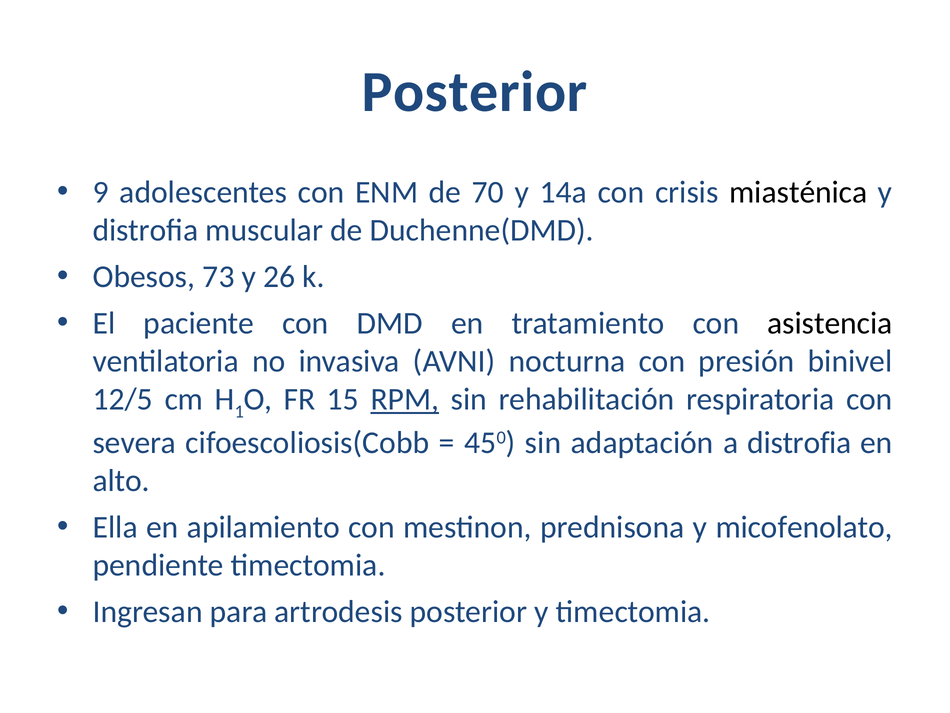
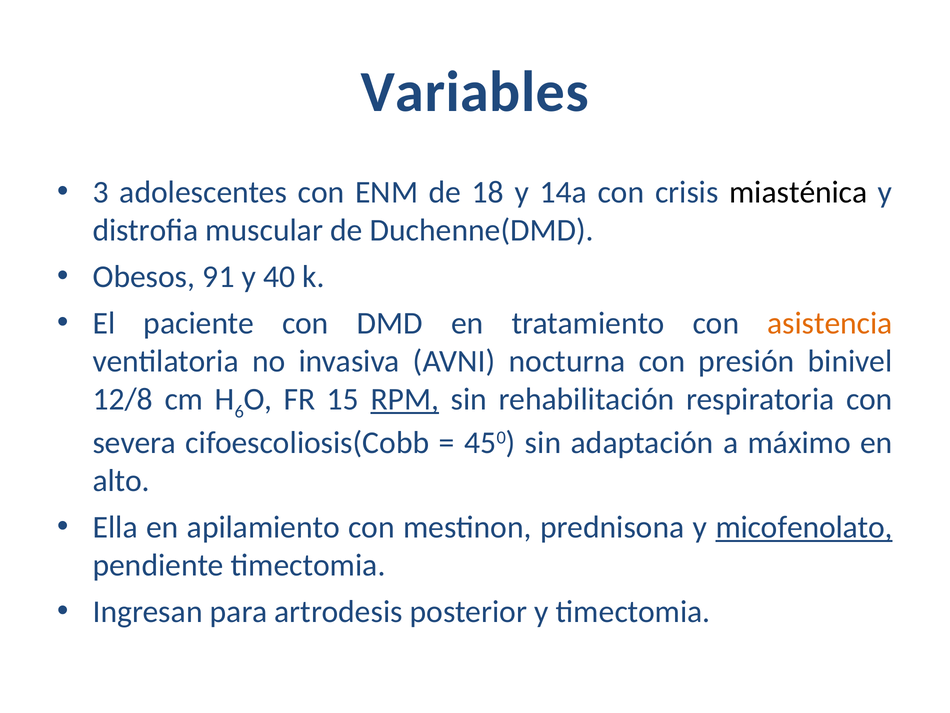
Posterior: Posterior -> Variables (475, 92)
9: 9 -> 3 (101, 192)
70: 70 -> 18 (488, 192)
73: 73 -> 91 (219, 277)
26: 26 -> 40 (279, 277)
asistencia colour: black -> orange (830, 323)
12/5: 12/5 -> 12/8 (123, 399)
1: 1 -> 6 (239, 411)
a distrofia: distrofia -> máximo (799, 442)
micofenolato underline: none -> present (804, 527)
